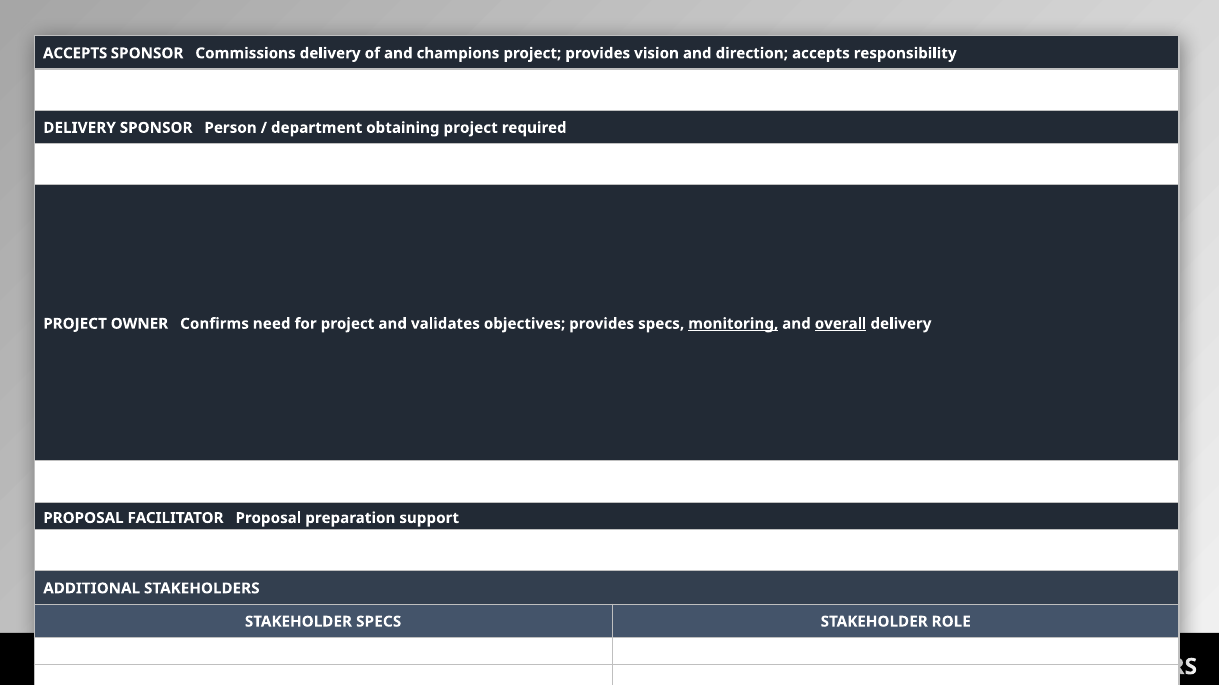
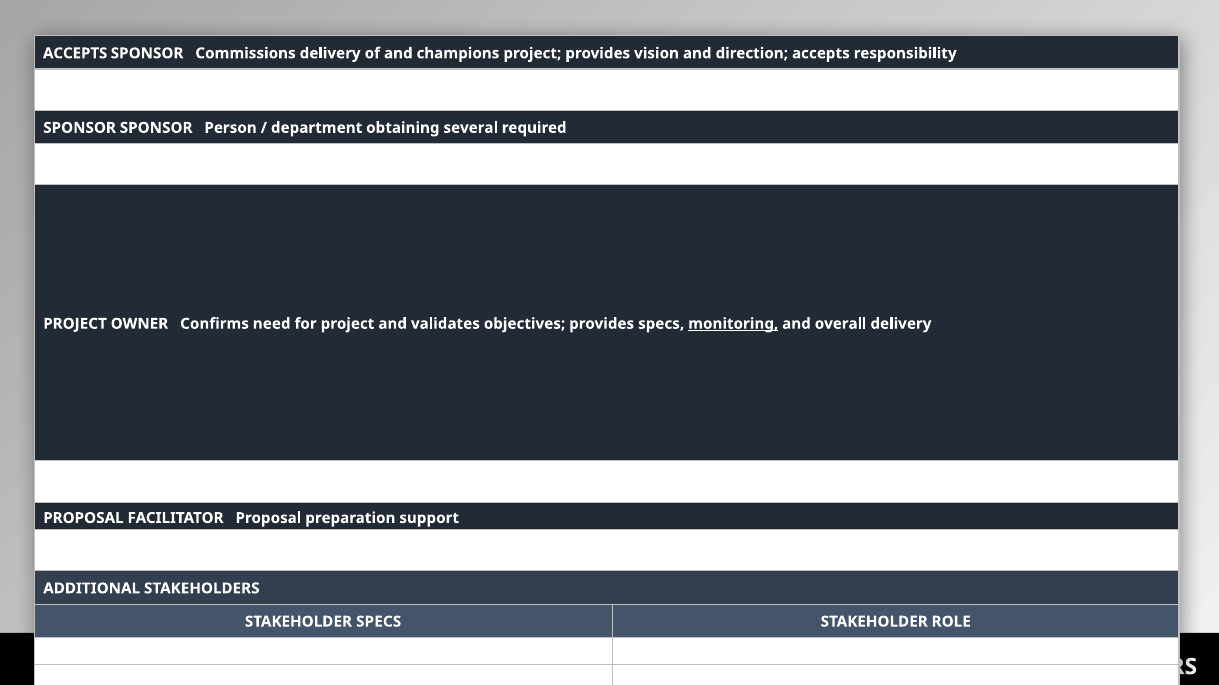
DELIVERY: DELIVERY -> SPONSOR (80, 128)
obtaining project: project -> several (471, 128)
overall underline: present -> none (841, 324)
